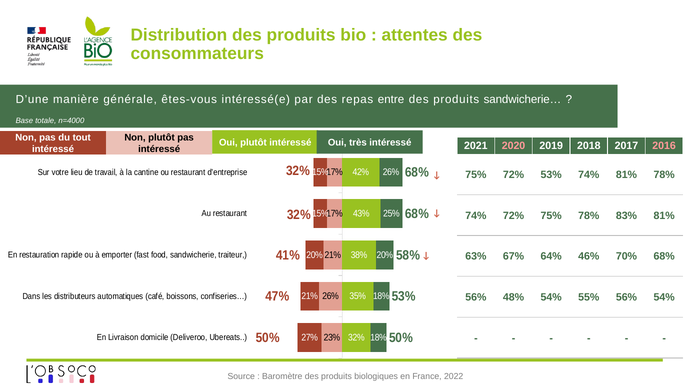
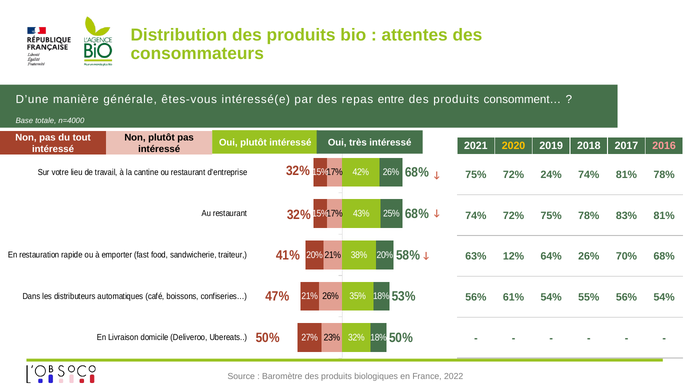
sandwicherie…: sandwicherie… -> consomment… (522, 100)
2020 colour: pink -> yellow (514, 146)
72% 53%: 53% -> 24% (551, 175)
67%: 67% -> 12% (513, 256)
64% 46%: 46% -> 26% (589, 256)
48%: 48% -> 61% (513, 297)
